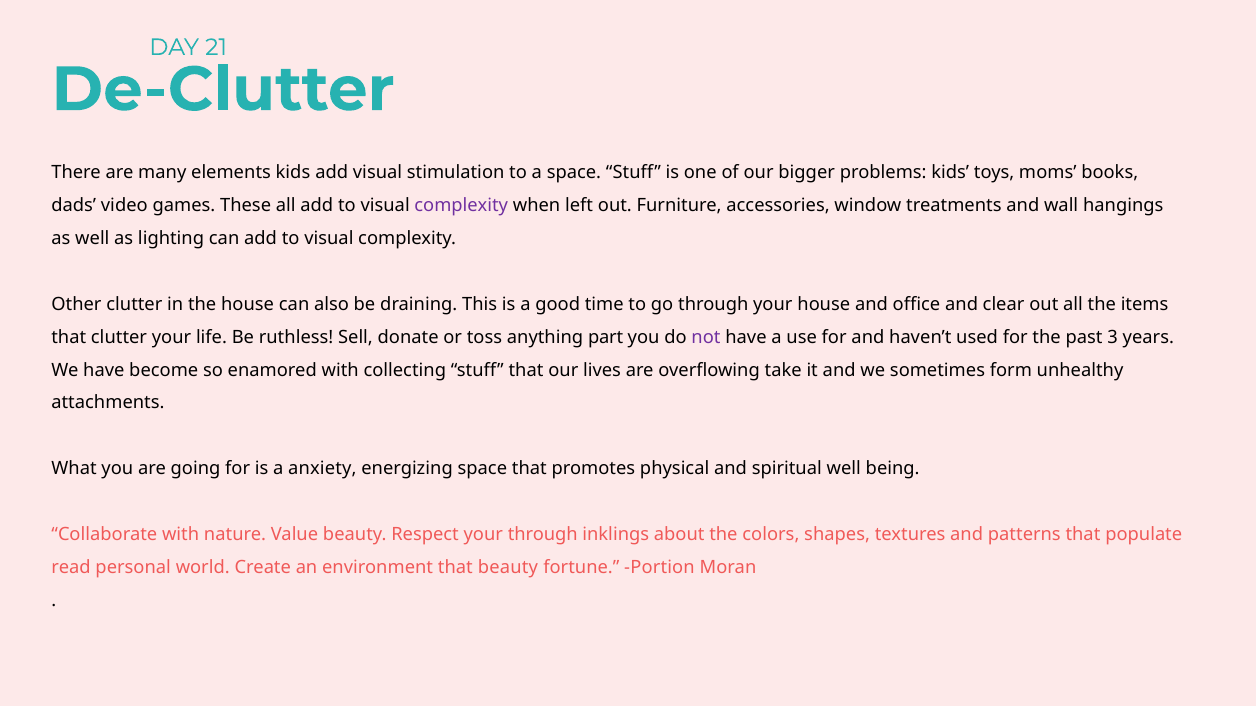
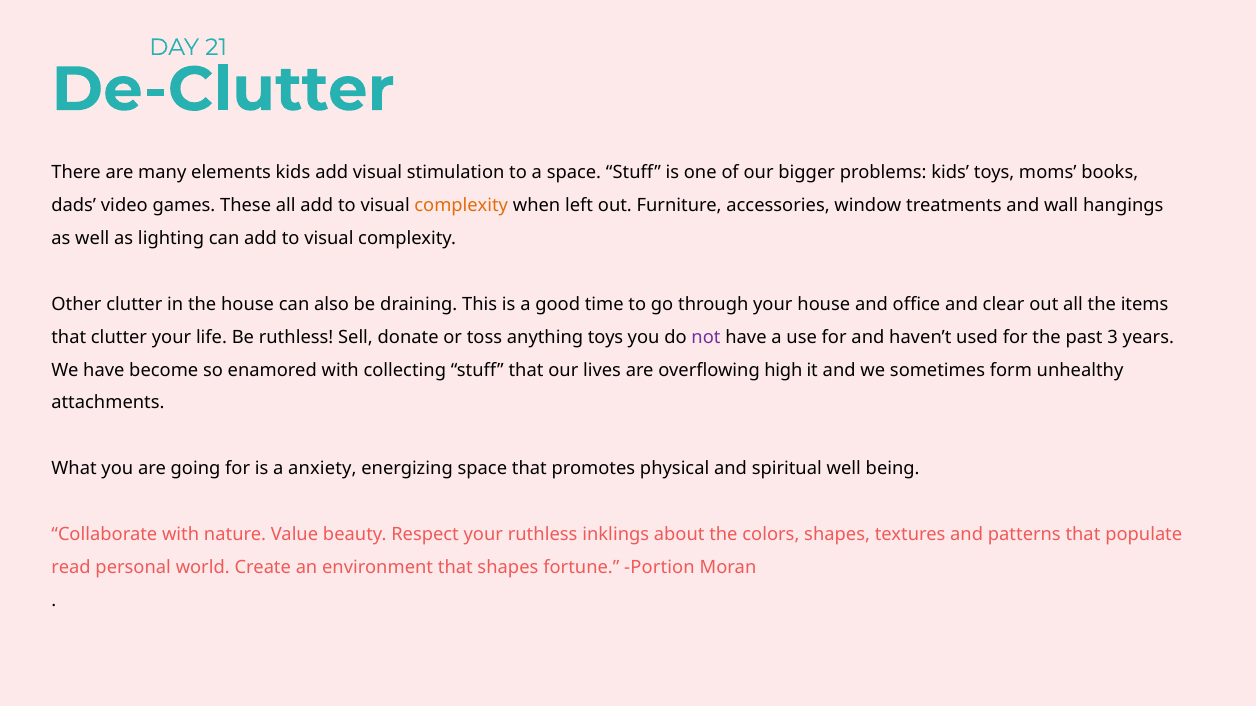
complexity colour: purple -> orange (461, 205)
anything part: part -> toys (606, 337)
take: take -> high (783, 370)
your through: through -> ruthless (543, 535)
that beauty: beauty -> shapes (508, 568)
